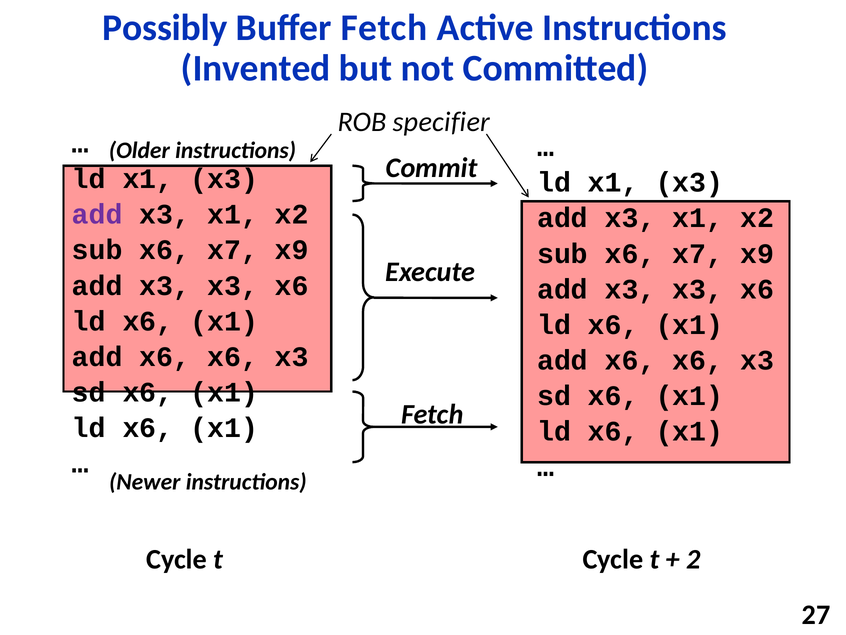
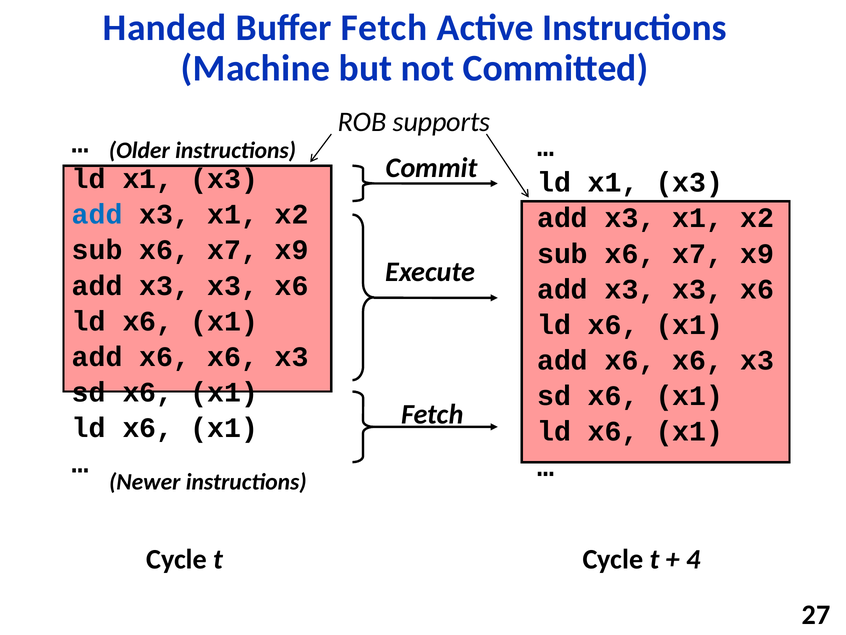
Possibly: Possibly -> Handed (165, 28)
Invented: Invented -> Machine (256, 68)
specifier: specifier -> supports (442, 122)
add colour: purple -> blue (97, 214)
2: 2 -> 4 (693, 559)
